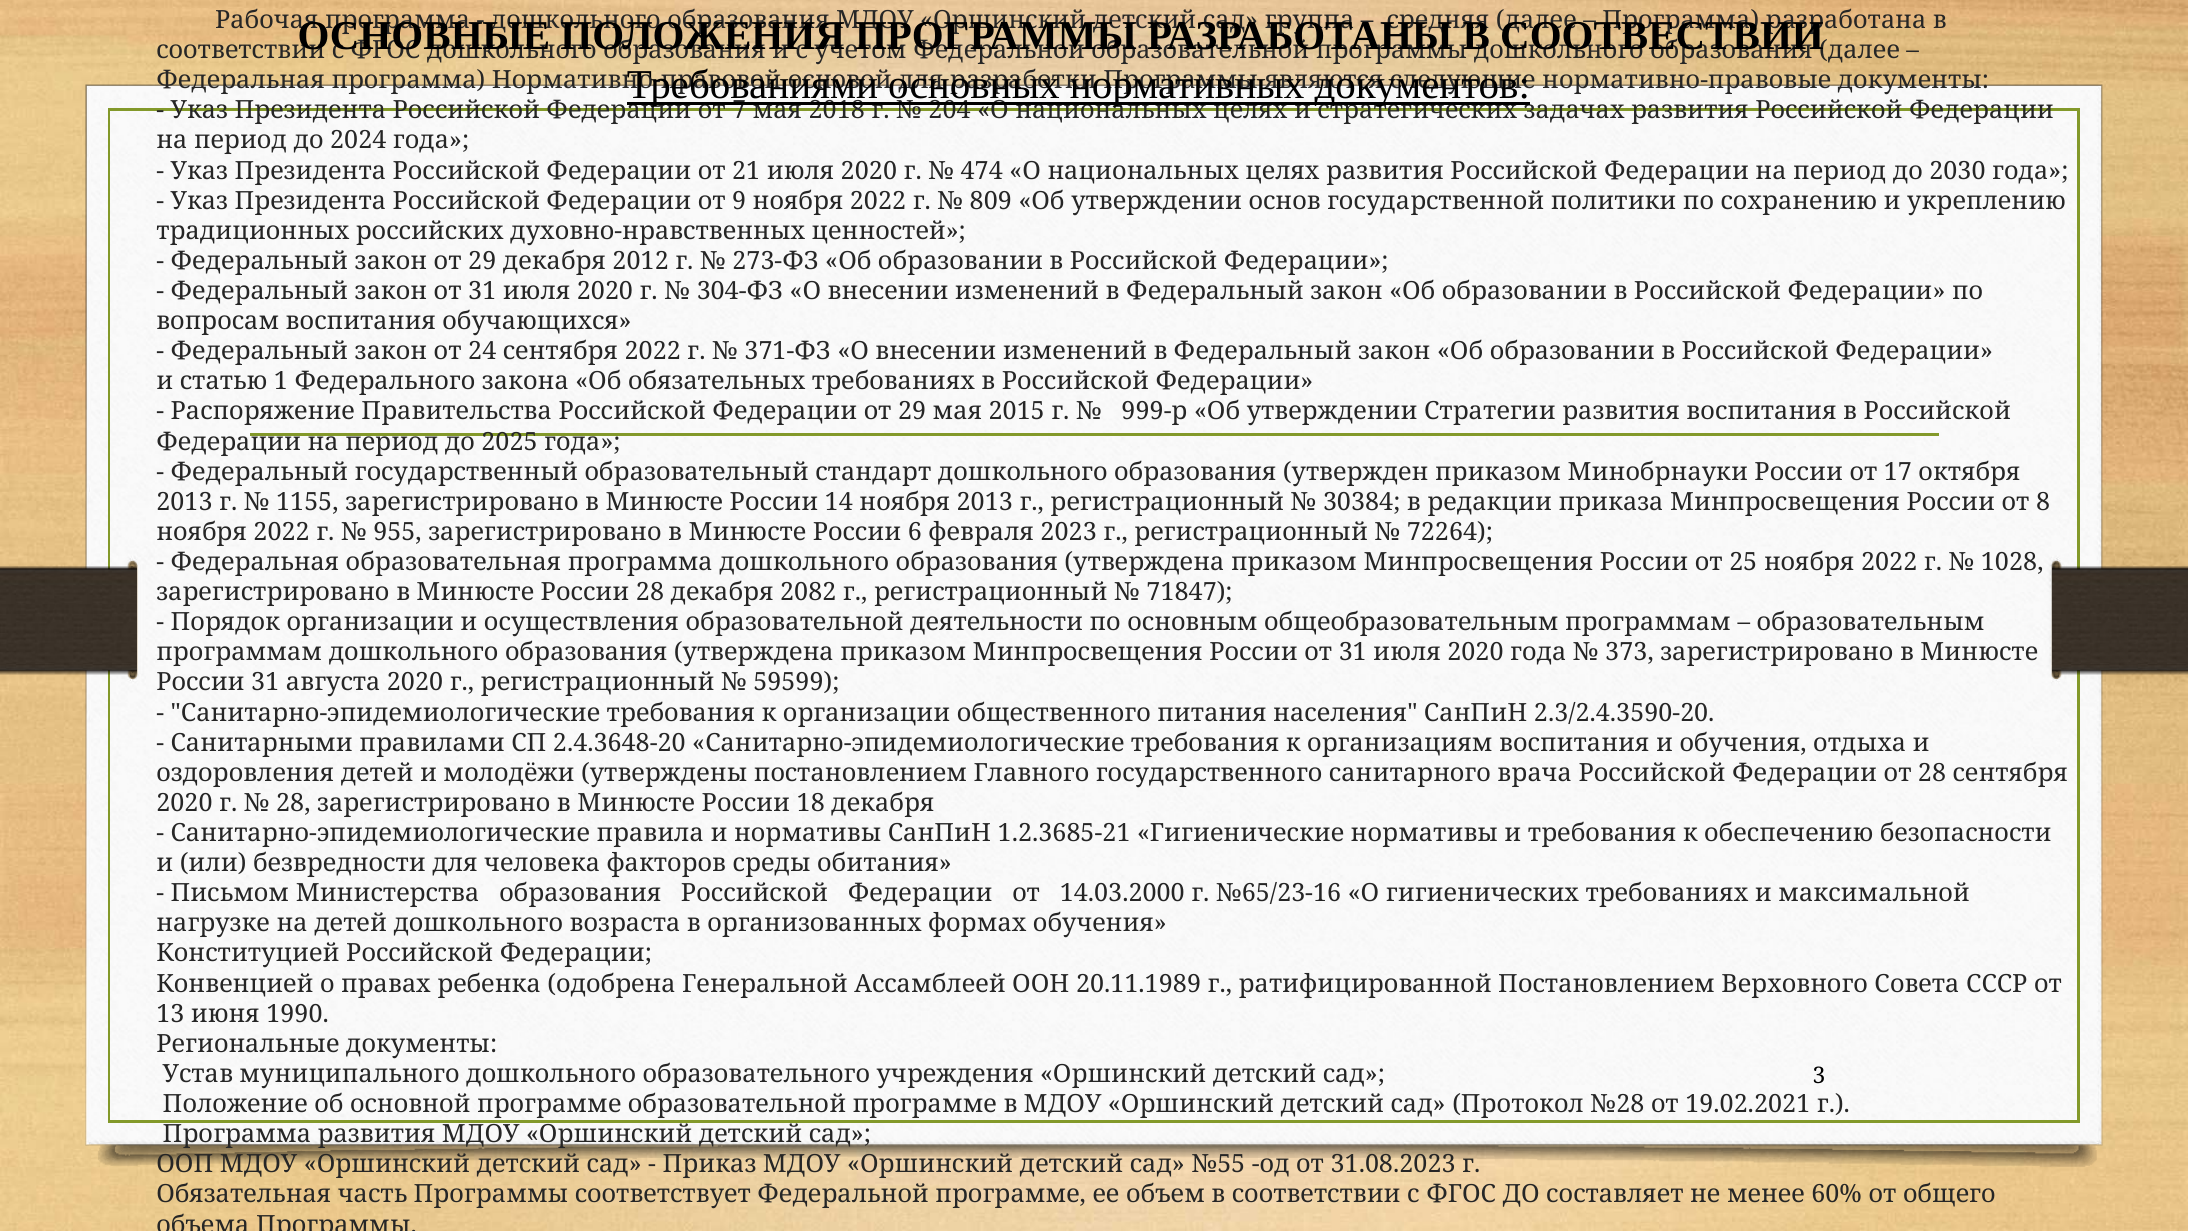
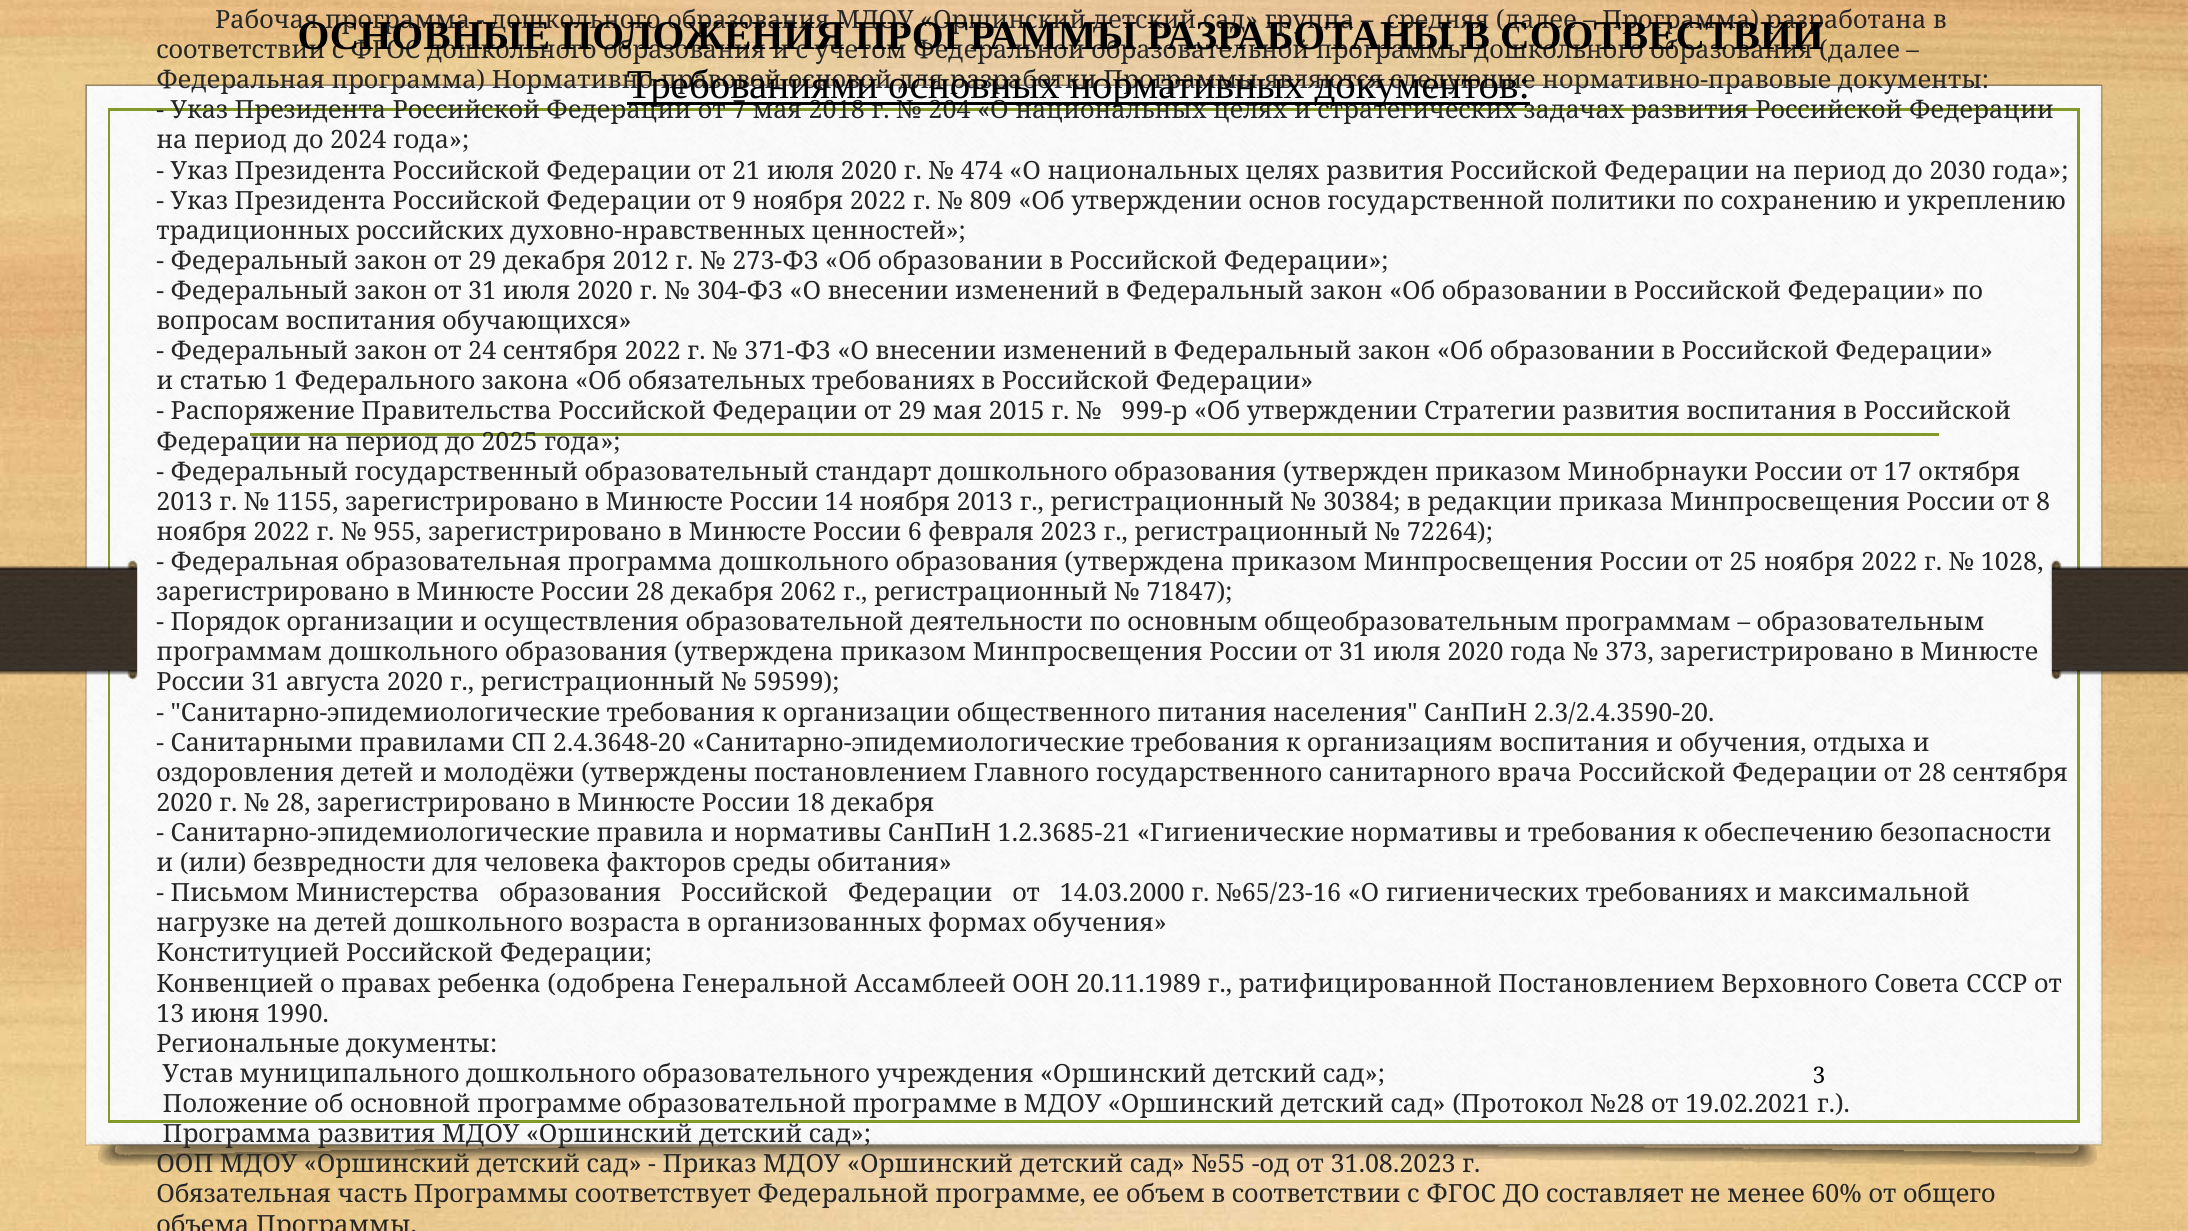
2082: 2082 -> 2062 (808, 592)
